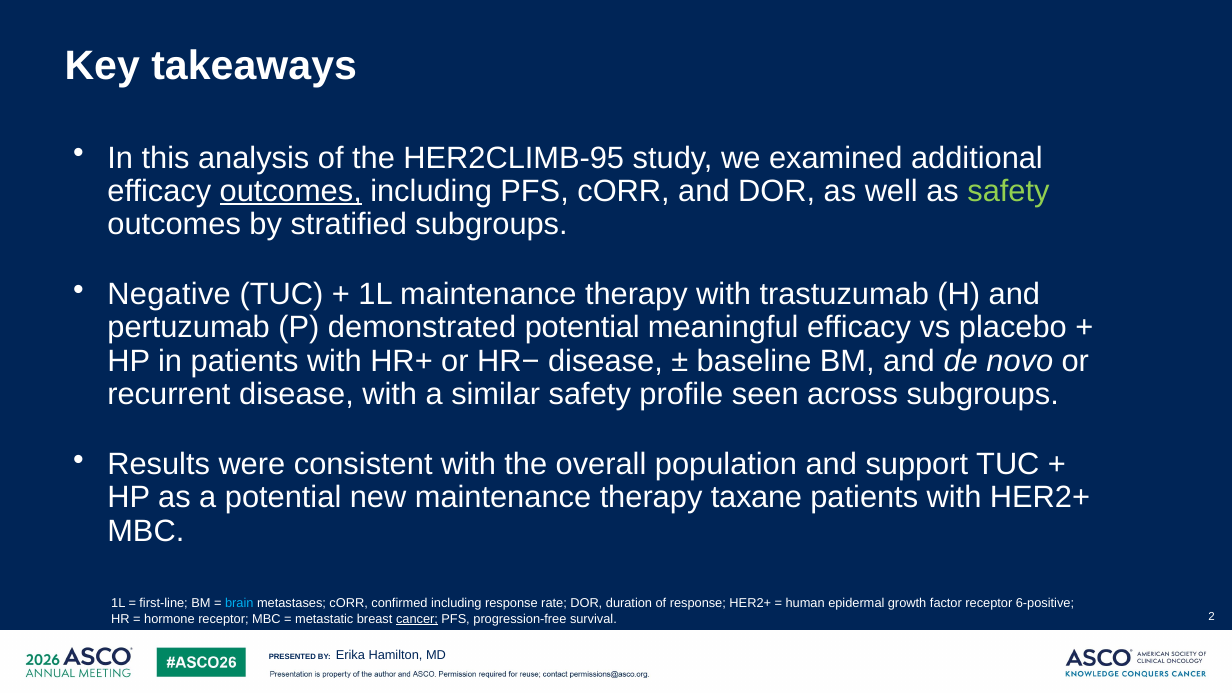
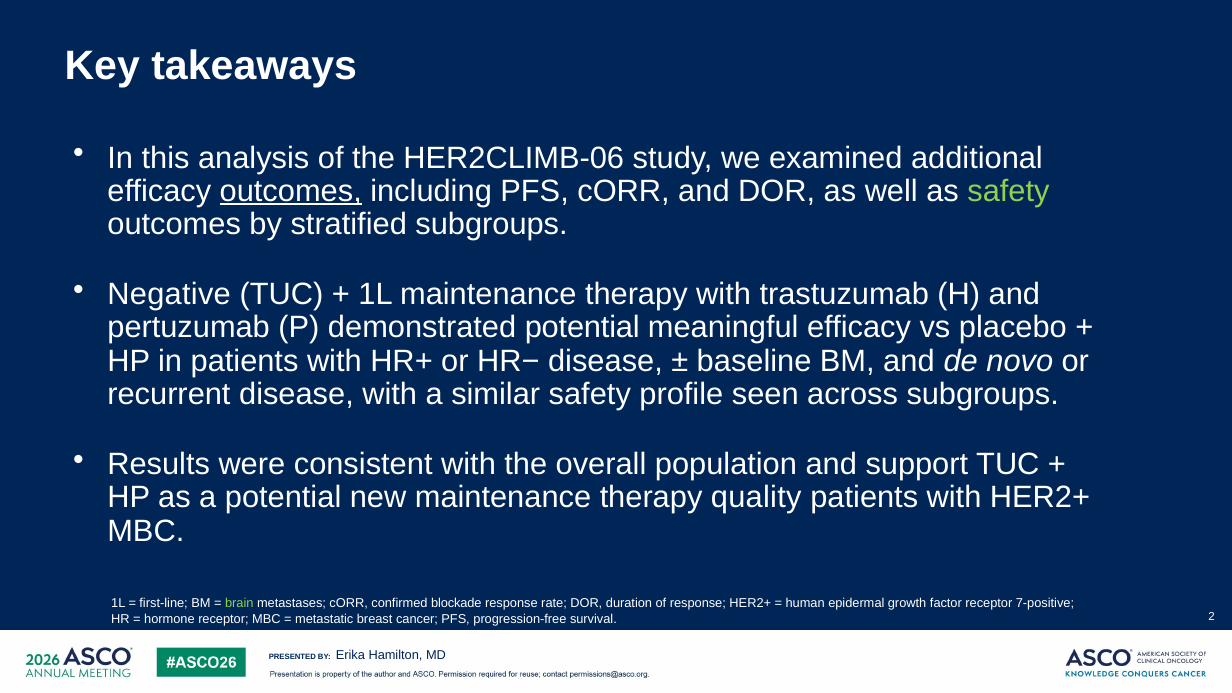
HER2CLIMB-95: HER2CLIMB-95 -> HER2CLIMB-06 (514, 158)
taxane: taxane -> quality (756, 498)
brain colour: light blue -> light green (239, 604)
confirmed including: including -> blockade (456, 604)
6-positive: 6-positive -> 7-positive (1045, 604)
cancer underline: present -> none (417, 619)
